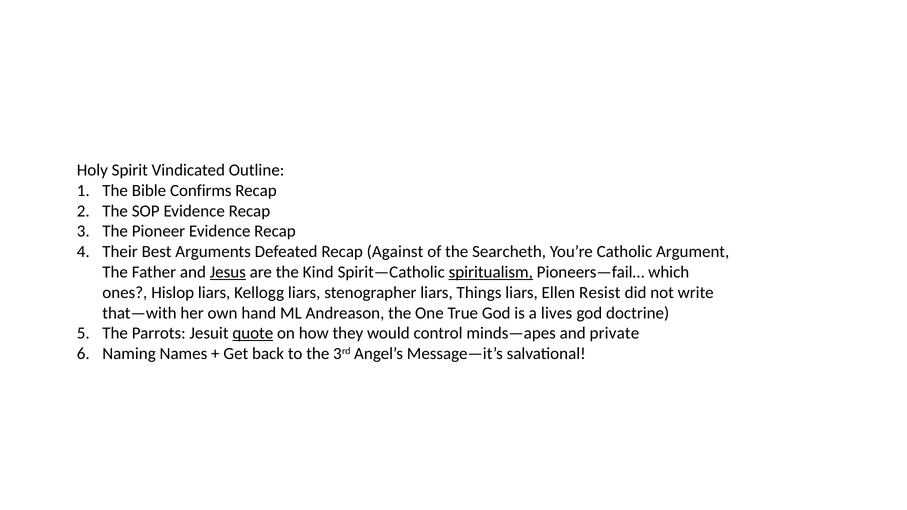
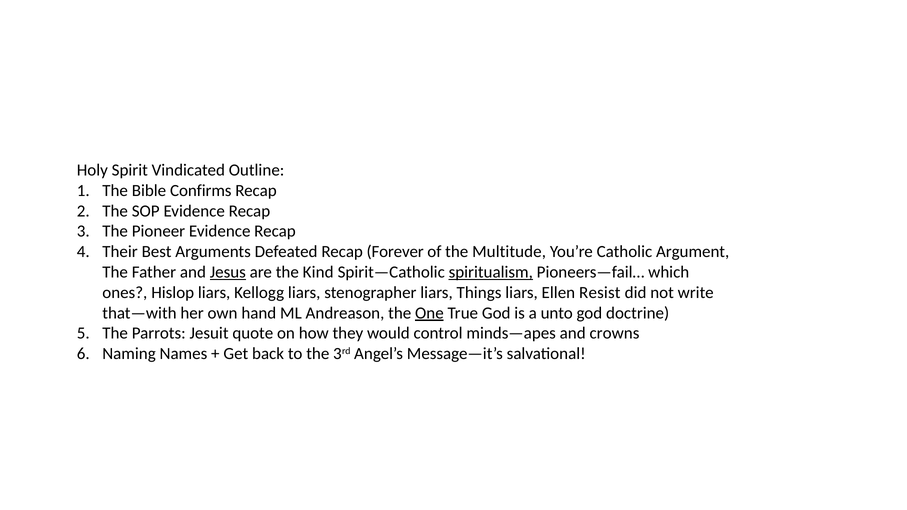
Against: Against -> Forever (395, 252)
Searcheth: Searcheth -> Multitude (509, 252)
One underline: none -> present (429, 313)
lives: lives -> unto (557, 313)
quote underline: present -> none (253, 333)
private: private -> crowns (614, 333)
